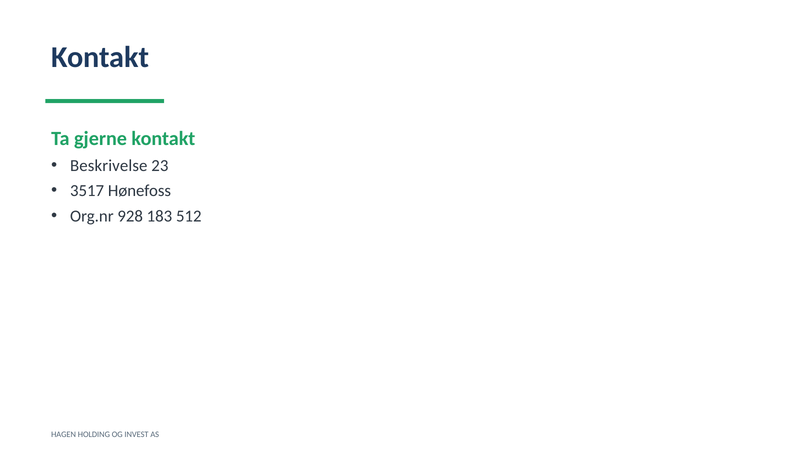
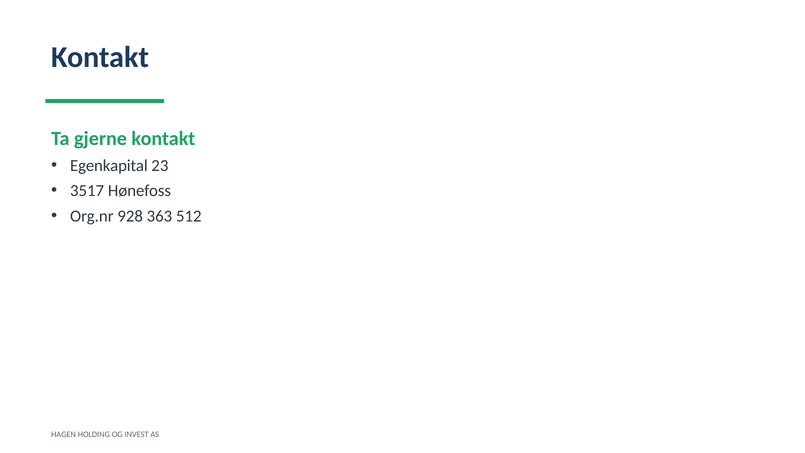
Beskrivelse: Beskrivelse -> Egenkapital (109, 166)
183: 183 -> 363 (159, 216)
